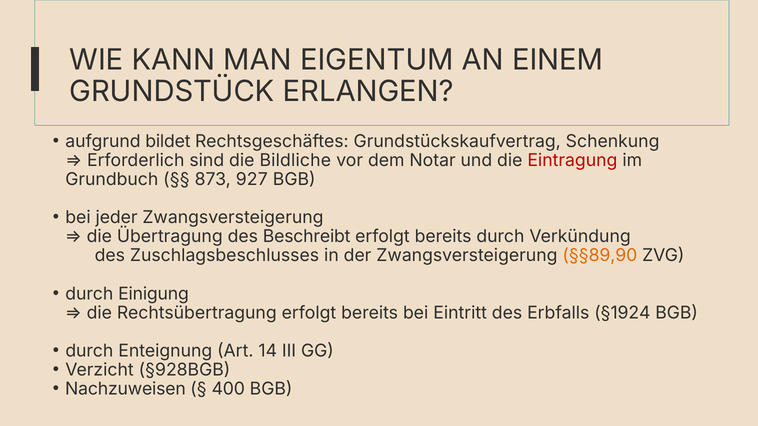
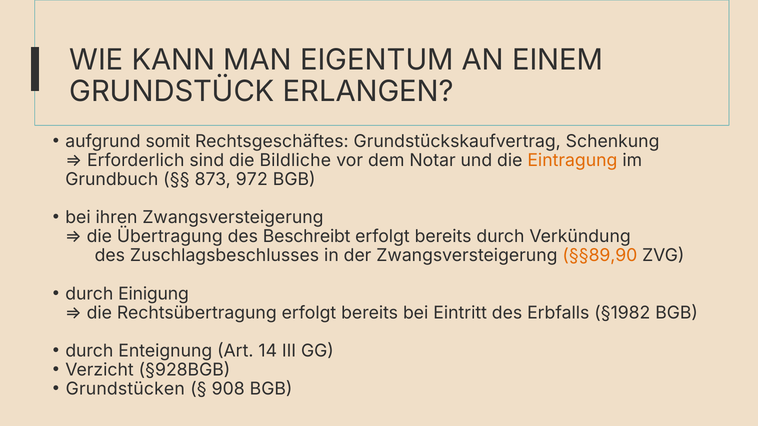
bildet: bildet -> somit (168, 142)
Eintragung colour: red -> orange (572, 161)
927: 927 -> 972 (252, 180)
jeder: jeder -> ihren (117, 218)
§1924: §1924 -> §1982 (622, 313)
Nachzuweisen: Nachzuweisen -> Grundstücken (125, 389)
400: 400 -> 908 (228, 389)
